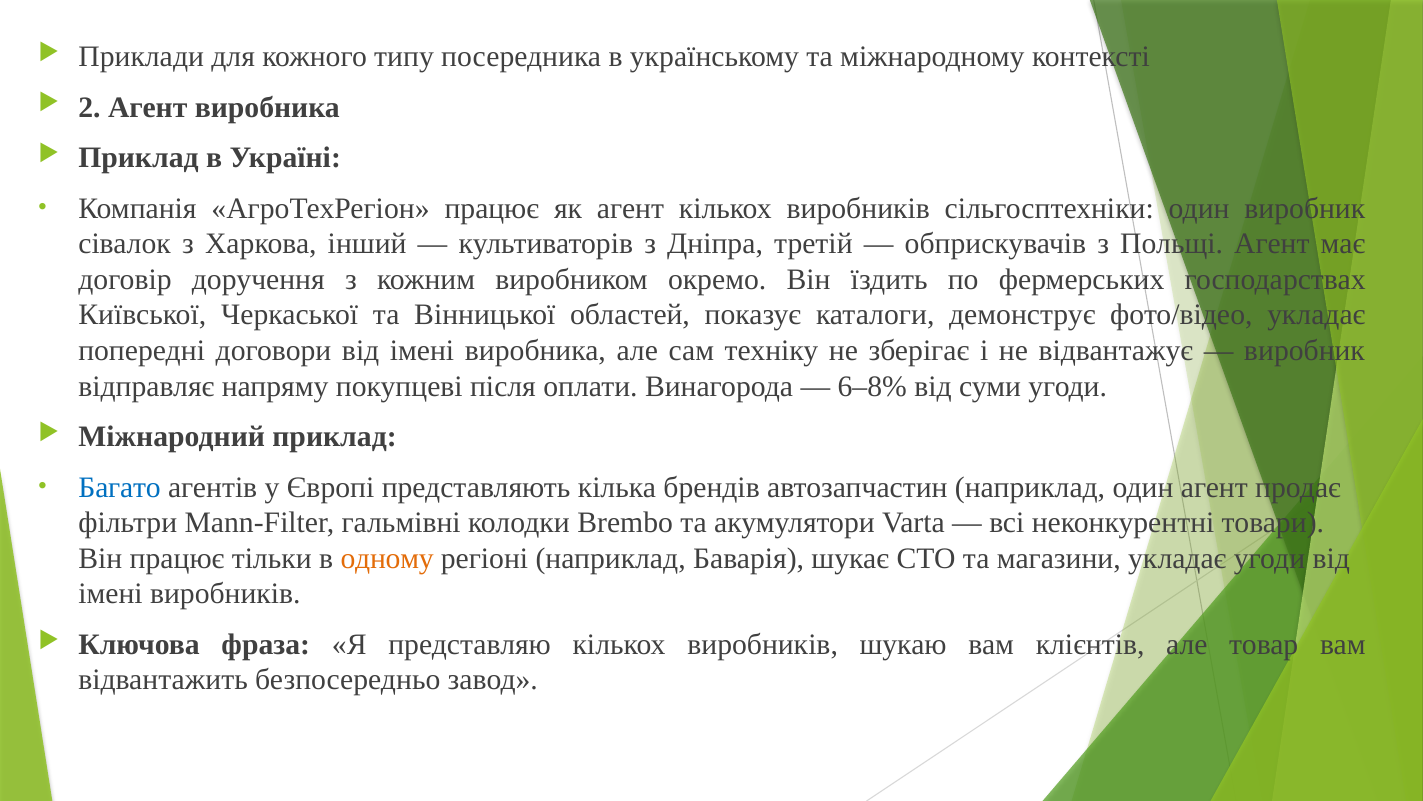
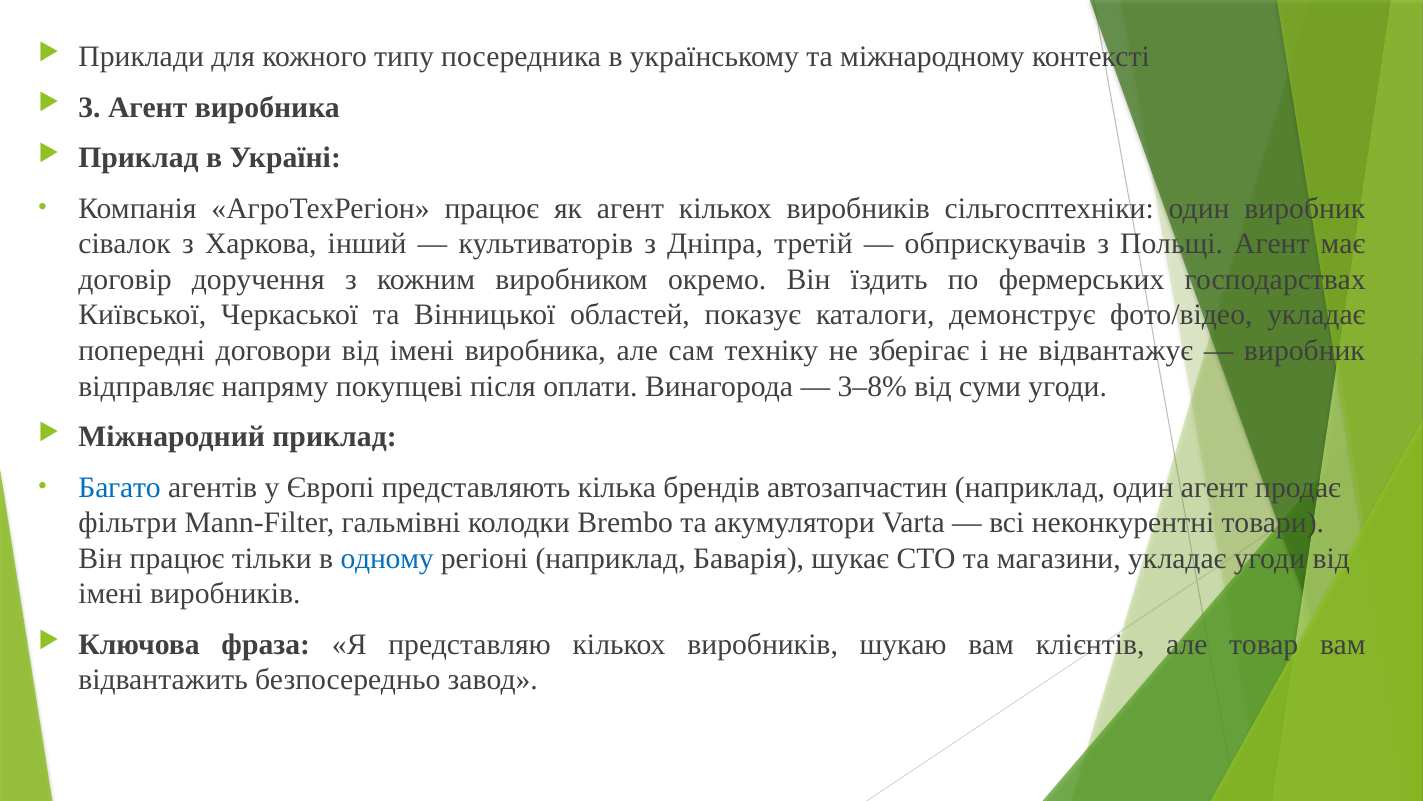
2: 2 -> 3 (90, 107)
6–8%: 6–8% -> 3–8% (872, 386)
одному colour: orange -> blue (387, 558)
